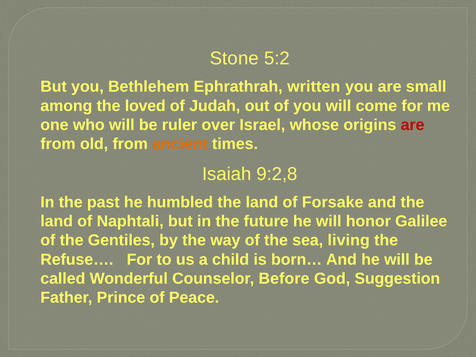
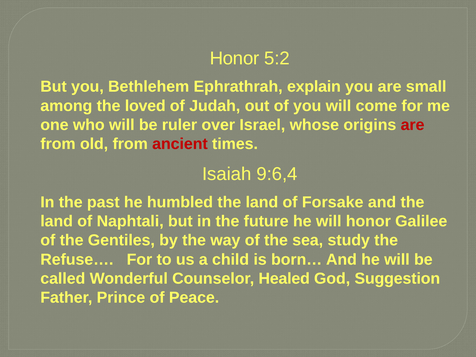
Stone: Stone -> Honor (235, 58)
written: written -> explain (314, 87)
ancient colour: orange -> red (180, 144)
9:2,8: 9:2,8 -> 9:6,4 (277, 174)
living: living -> study (349, 240)
Before: Before -> Healed (284, 278)
